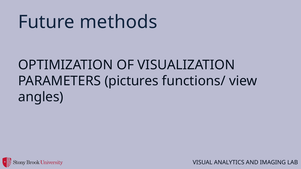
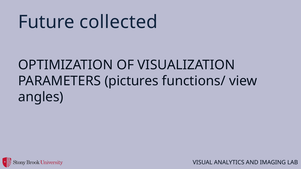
methods: methods -> collected (119, 22)
